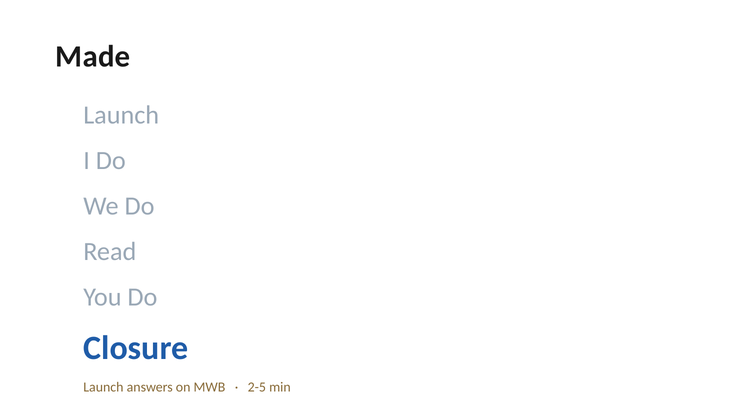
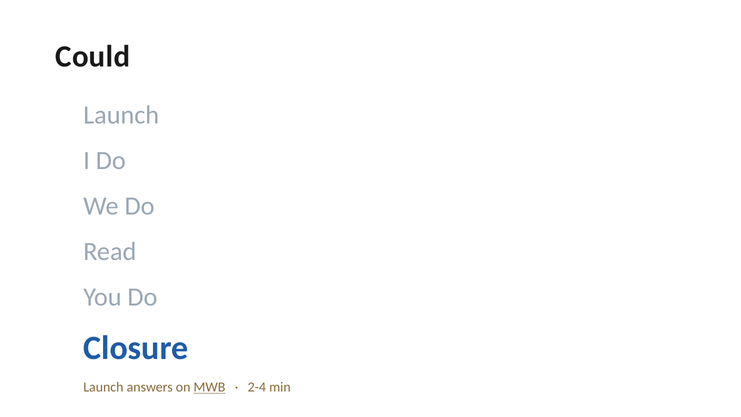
Made: Made -> Could (93, 57)
MWB underline: none -> present (209, 387)
2-5: 2-5 -> 2-4 (257, 387)
